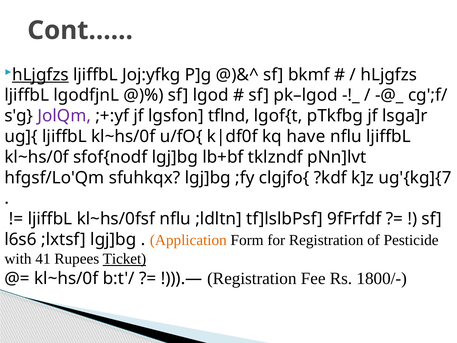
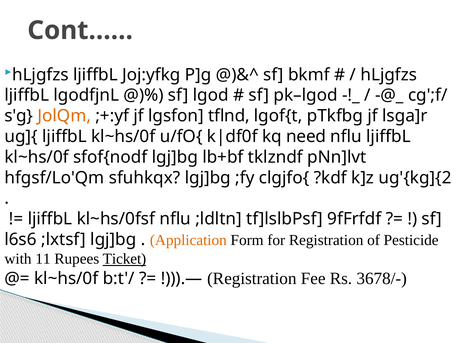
hLjgfzs underline: present -> none (40, 75)
JolQm colour: purple -> orange (64, 116)
have: have -> need (306, 136)
ug'{kg]{7: ug'{kg]{7 -> ug'{kg]{2 (415, 178)
41: 41 -> 11 (43, 259)
1800/-: 1800/- -> 3678/- (382, 278)
